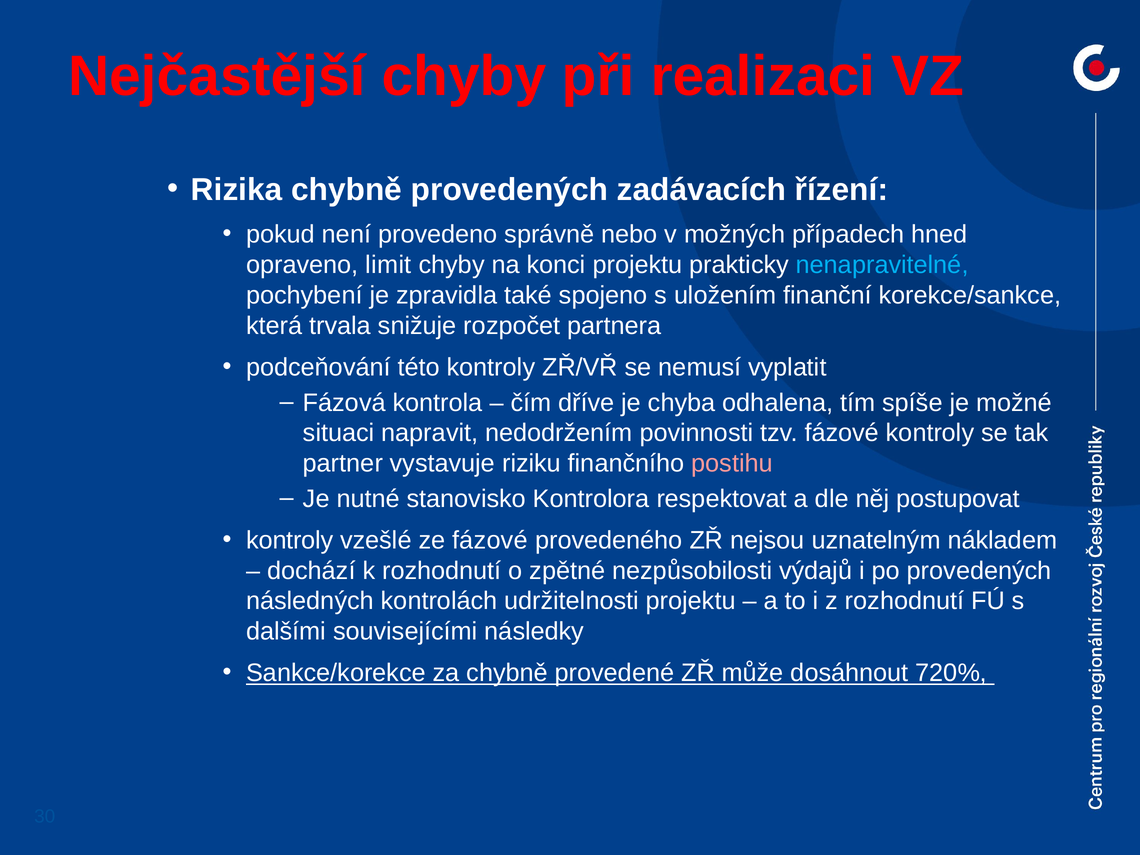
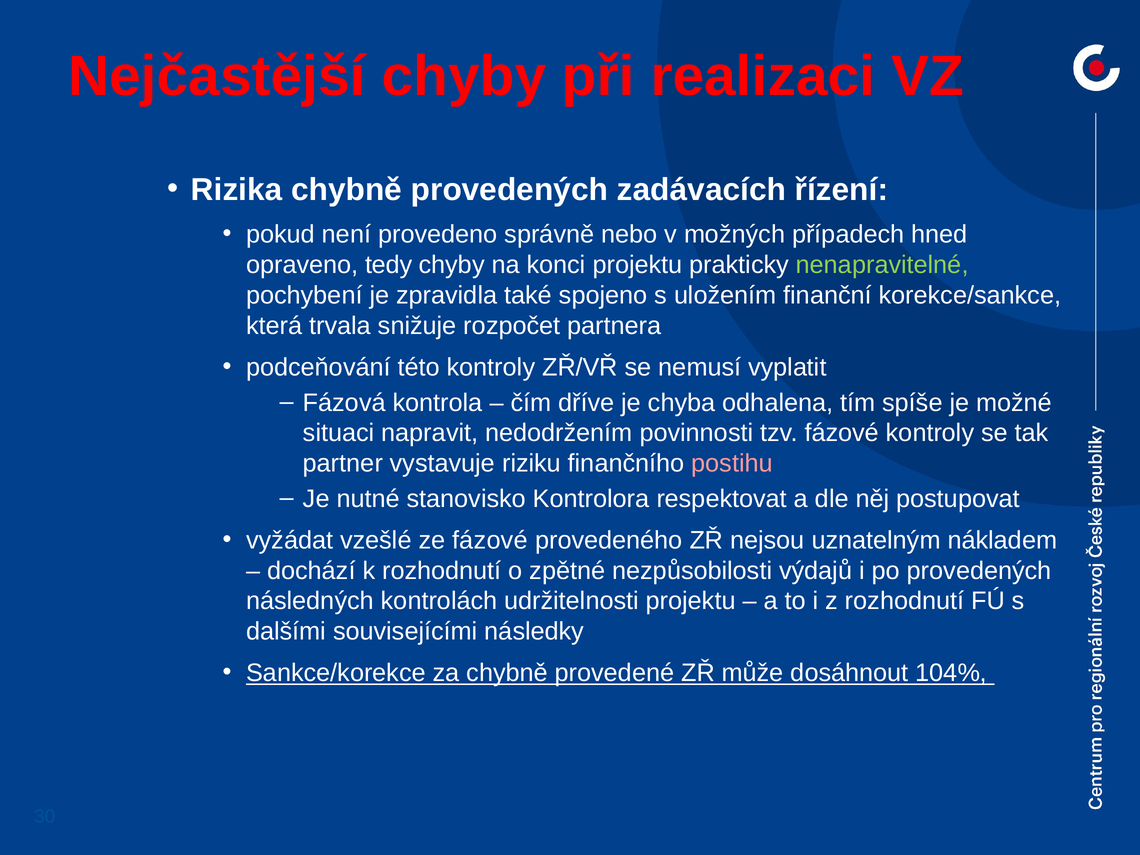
limit: limit -> tedy (389, 265)
nenapravitelné colour: light blue -> light green (882, 265)
kontroly: kontroly -> vyžádat (290, 540)
720%: 720% -> 104% (951, 673)
